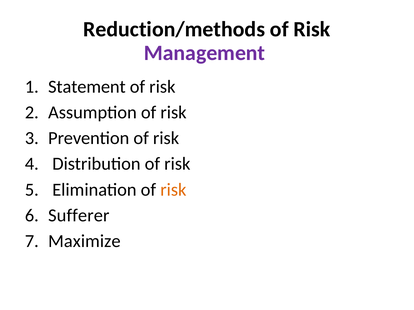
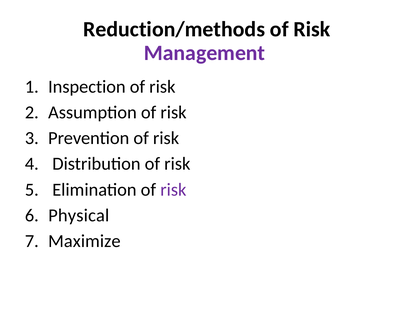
Statement: Statement -> Inspection (87, 87)
risk colour: orange -> purple (173, 190)
Sufferer: Sufferer -> Physical (79, 216)
